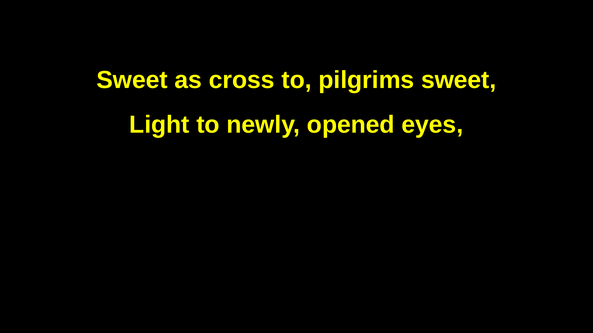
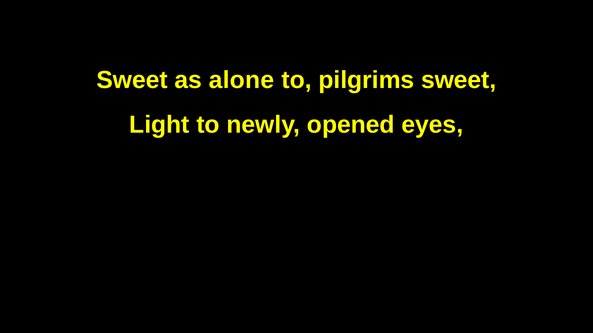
cross: cross -> alone (242, 80)
